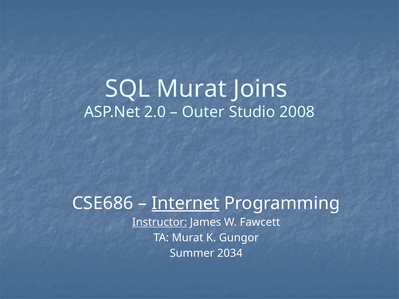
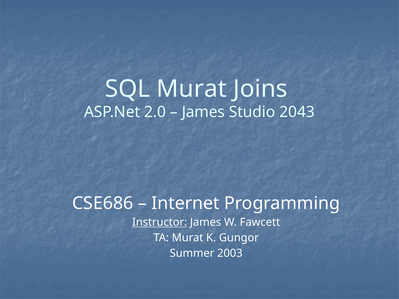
Outer: Outer -> James (203, 112)
2008: 2008 -> 2043 (297, 112)
Internet underline: present -> none (185, 203)
2034: 2034 -> 2003 (230, 253)
